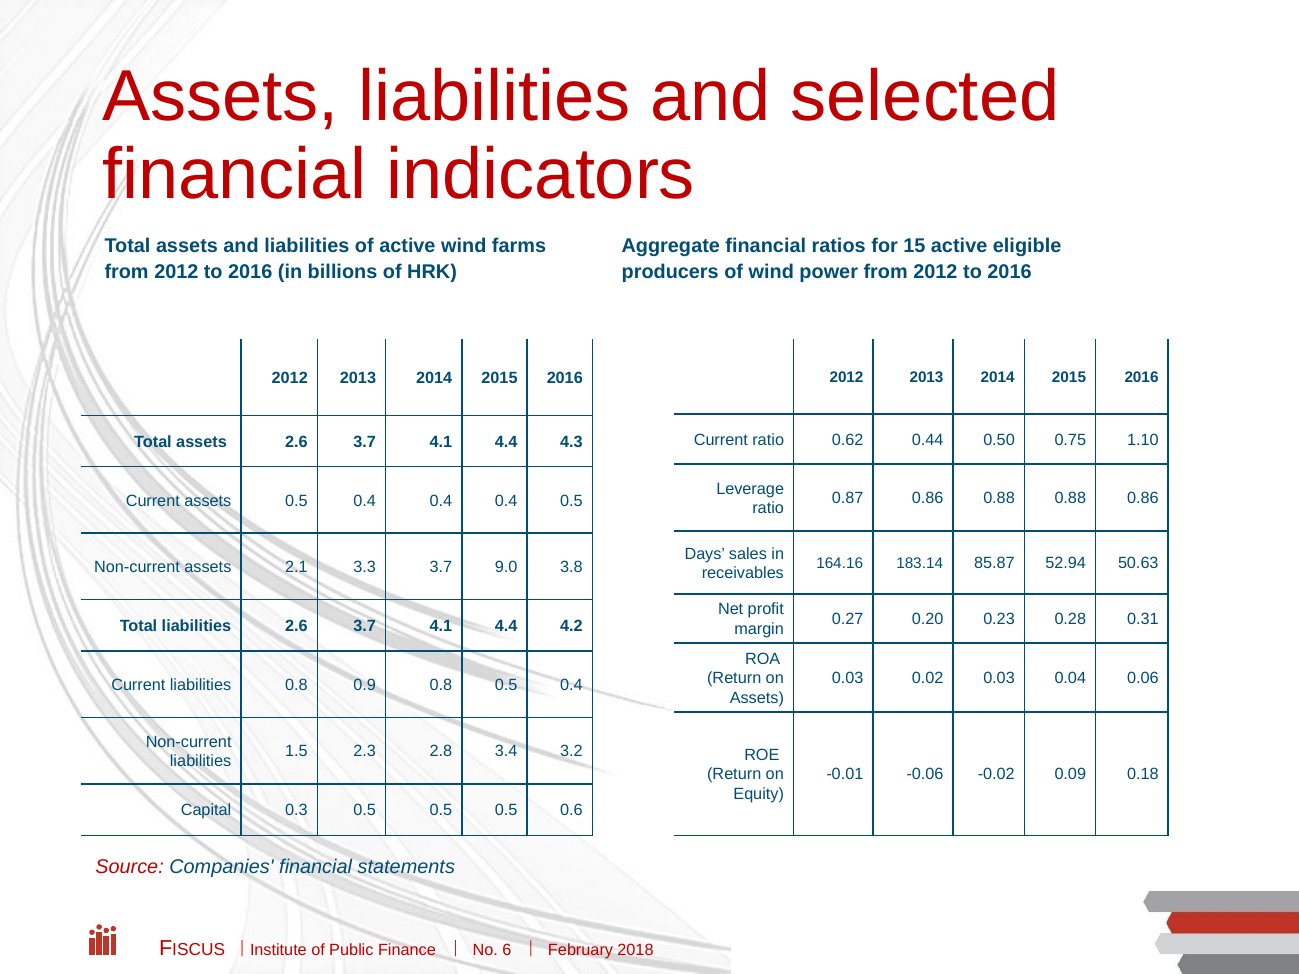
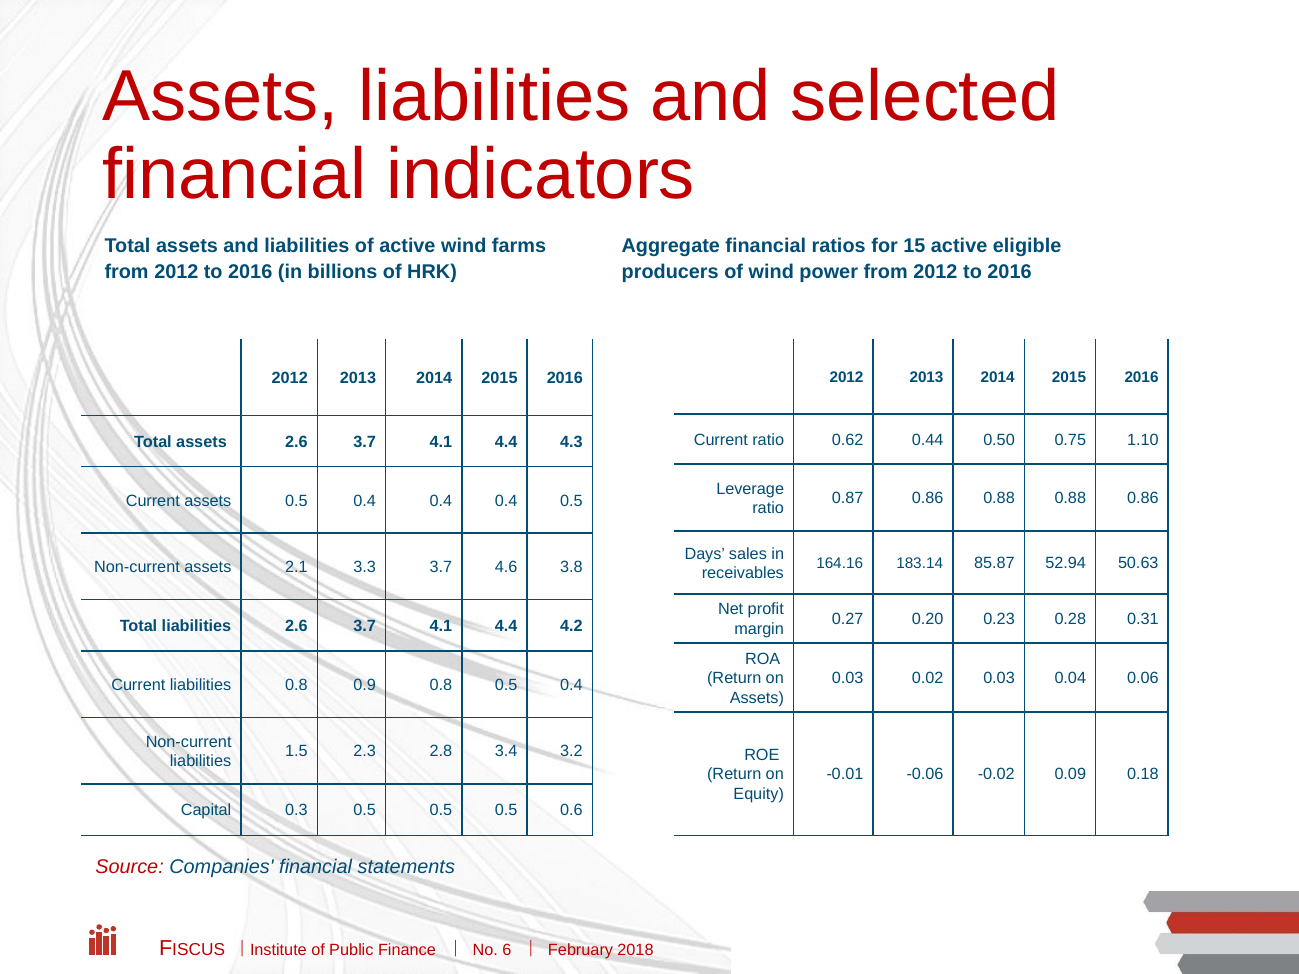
9.0: 9.0 -> 4.6 (506, 567)
